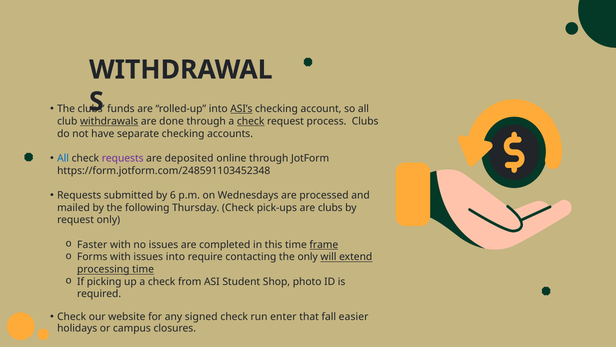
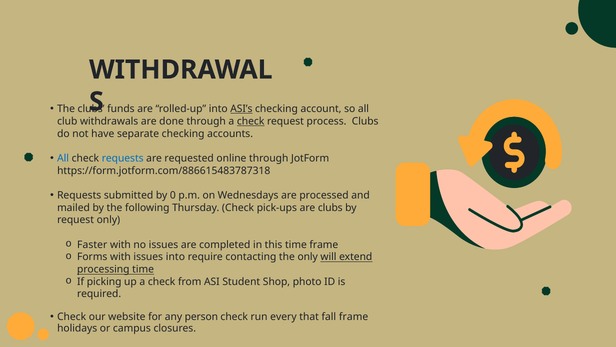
withdrawals underline: present -> none (109, 121)
requests colour: purple -> blue (123, 158)
deposited: deposited -> requested (189, 158)
https://form.jotform.com/248591103452348: https://form.jotform.com/248591103452348 -> https://form.jotform.com/886615483787318 (164, 170)
6: 6 -> 0 (173, 195)
frame underline: present -> none (324, 244)
signed: signed -> person (201, 317)
enter: enter -> every (283, 317)
fall easier: easier -> frame (354, 317)
